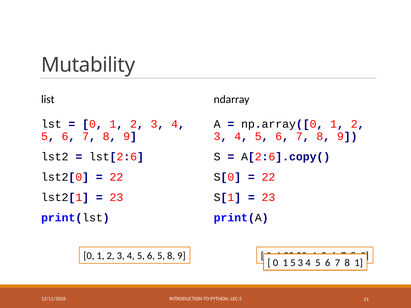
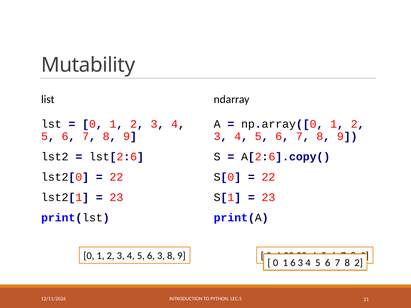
5 6 5: 5 -> 3 (161, 256)
1 5: 5 -> 6 (293, 263)
8 1: 1 -> 2 (359, 263)
